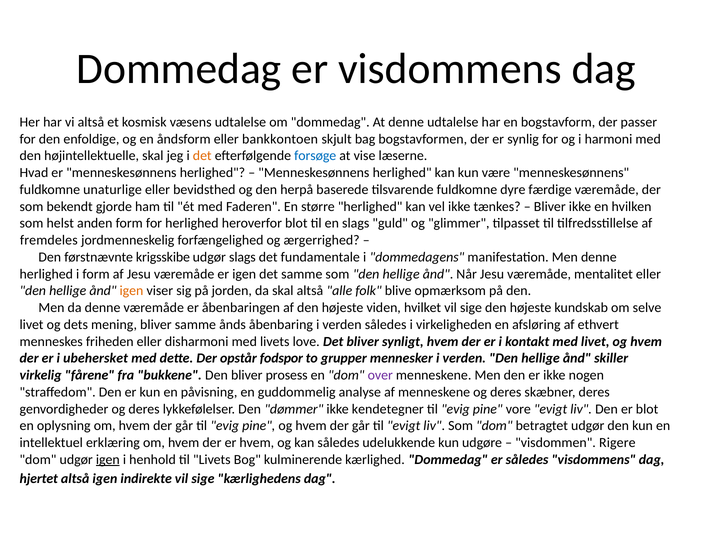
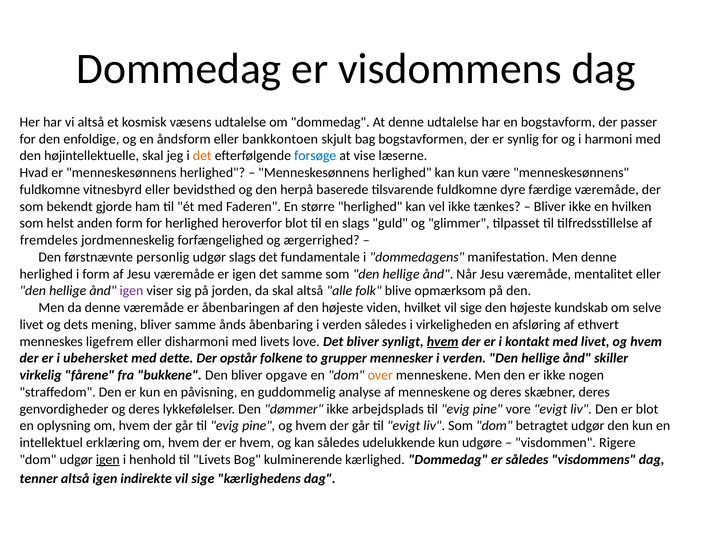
unaturlige: unaturlige -> vitnesbyrd (113, 190)
krigsskibe: krigsskibe -> personlig (163, 257)
igen colour: orange -> purple (131, 291)
friheden: friheden -> ligefrem (110, 341)
hvem underline: none -> present (443, 341)
fodspor: fodspor -> folkene (281, 358)
prosess: prosess -> opgave (287, 375)
over colour: purple -> orange (380, 375)
kendetegner: kendetegner -> arbejdsplads (388, 409)
hjertet: hjertet -> tenner (39, 478)
